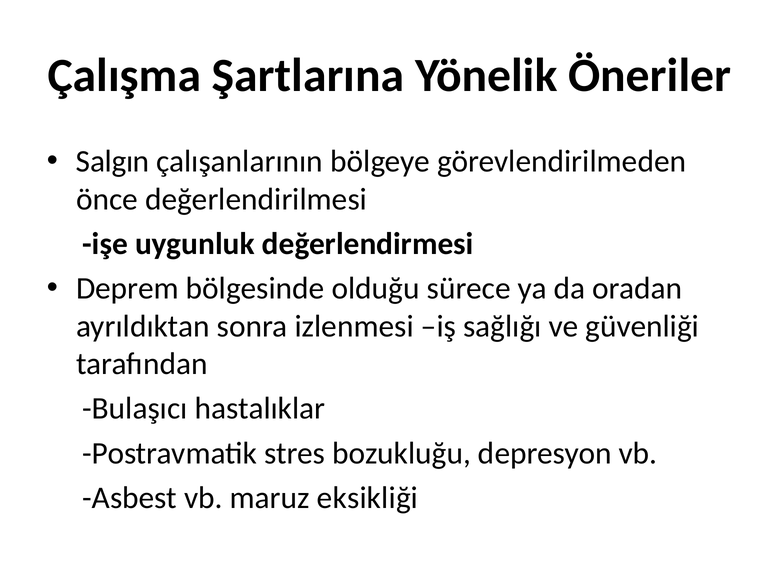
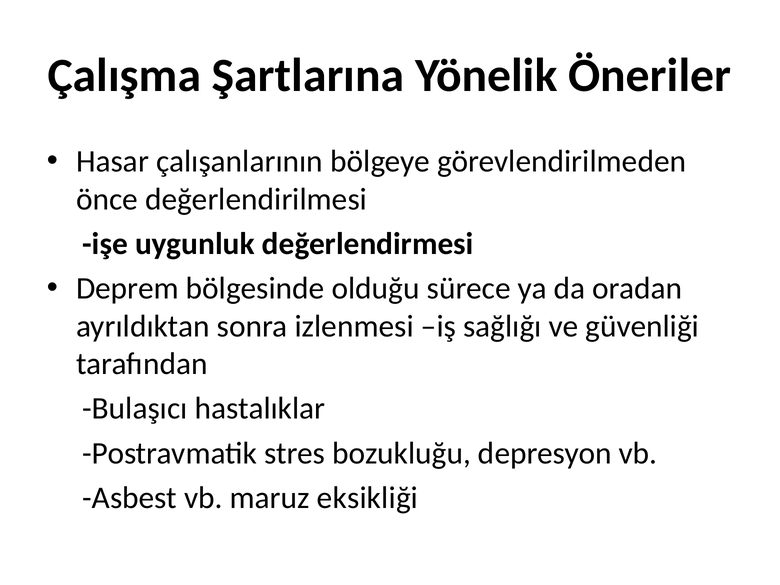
Salgın: Salgın -> Hasar (113, 161)
